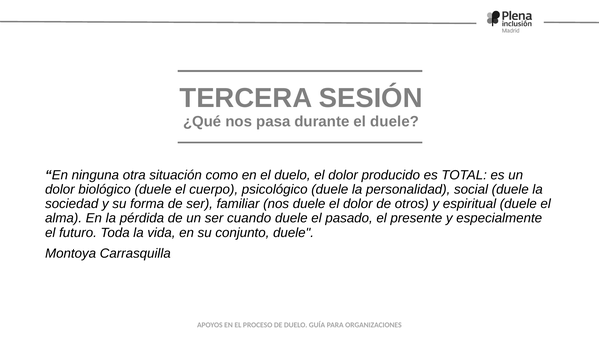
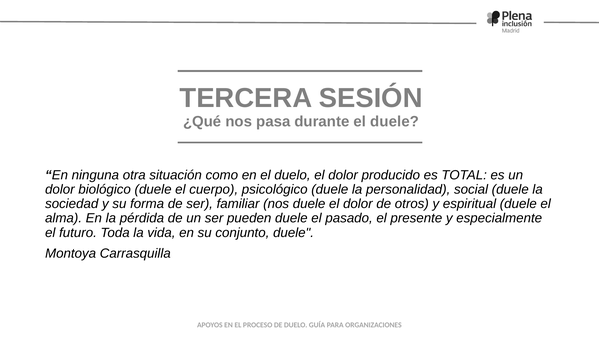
cuando: cuando -> pueden (249, 218)
